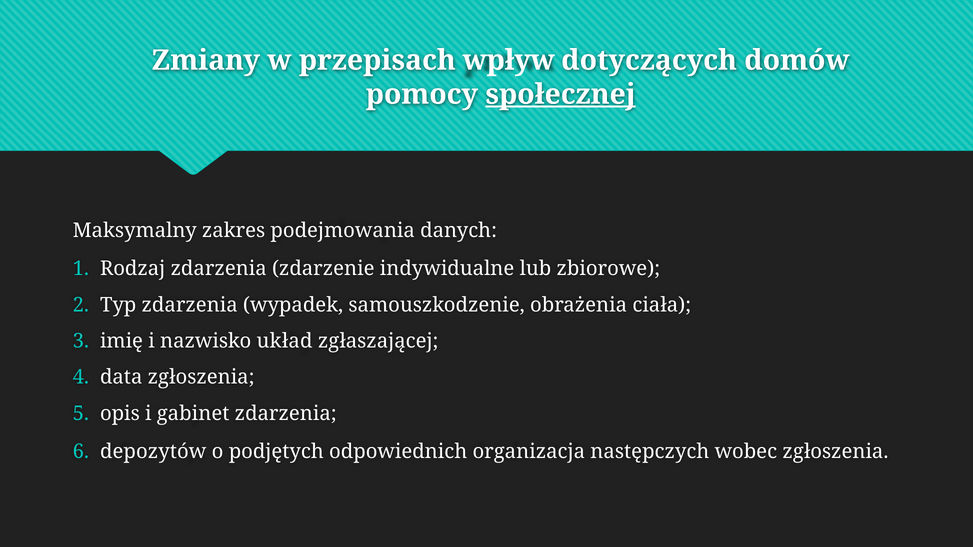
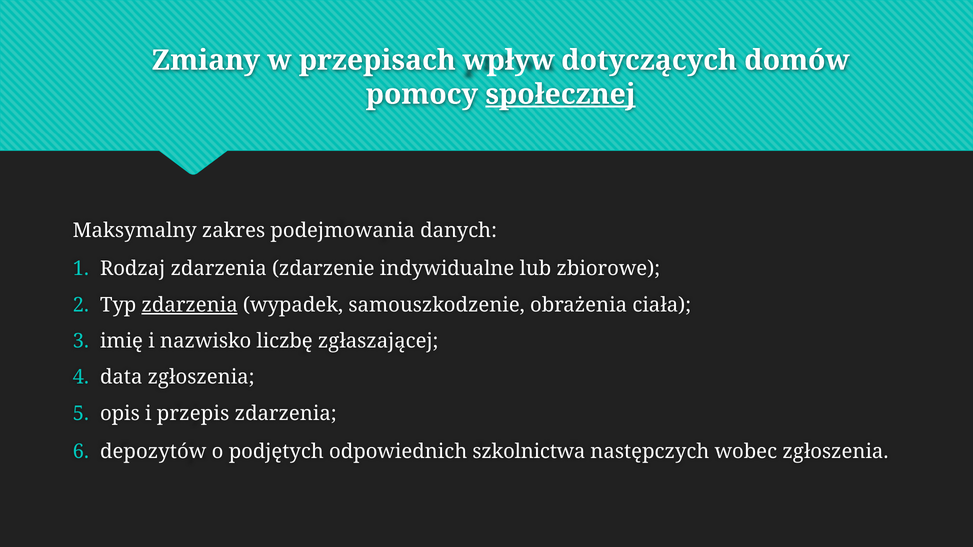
zdarzenia underline: none -> present (190, 305)
układ: układ -> liczbę (285, 341)
gabinet: gabinet -> przepis (193, 414)
organizacja: organizacja -> szkolnictwa (529, 452)
